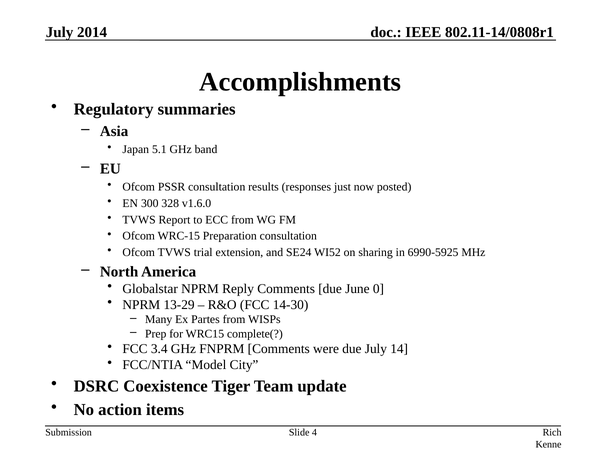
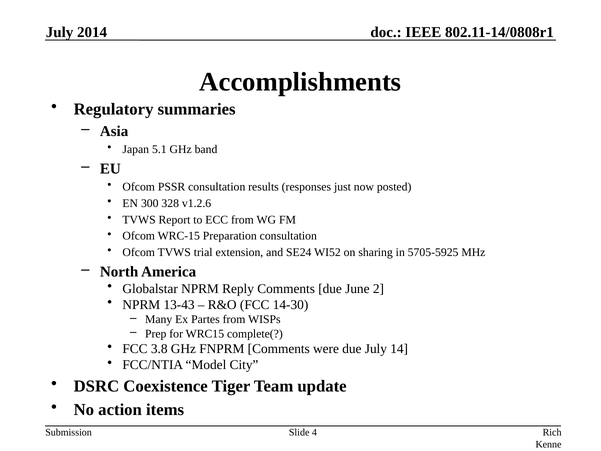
v1.6.0: v1.6.0 -> v1.2.6 (197, 203)
6990-5925: 6990-5925 -> 5705-5925 (433, 252)
0: 0 -> 2 (378, 289)
13-29: 13-29 -> 13-43 (179, 305)
3.4: 3.4 -> 3.8 (159, 349)
